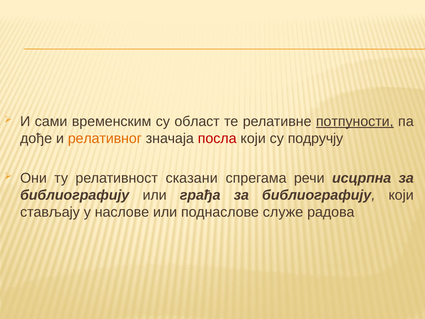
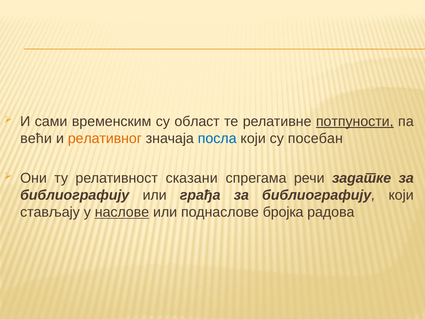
дође: дође -> већи (36, 138)
посла colour: red -> blue (217, 138)
подручју: подручју -> посебан (315, 138)
исцрпна: исцрпна -> задатке (362, 178)
наслове underline: none -> present (122, 212)
служе: служе -> бројка (283, 212)
